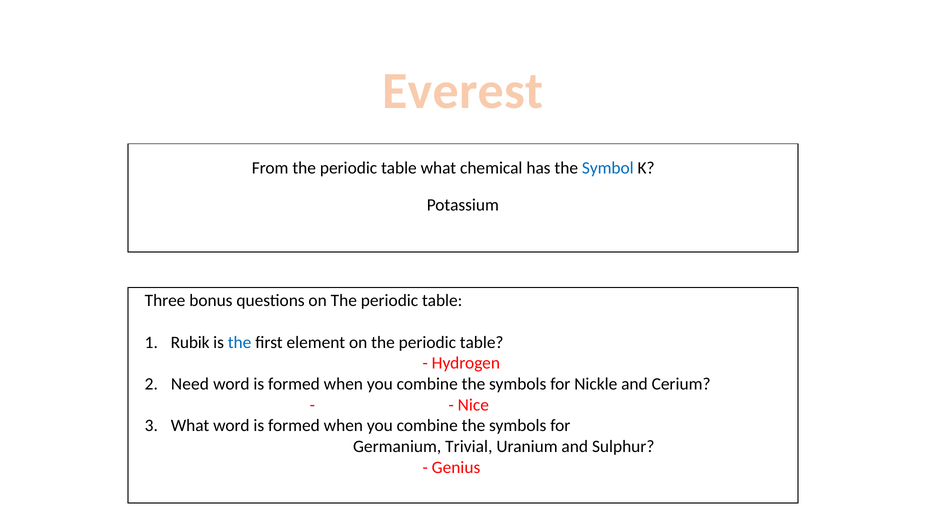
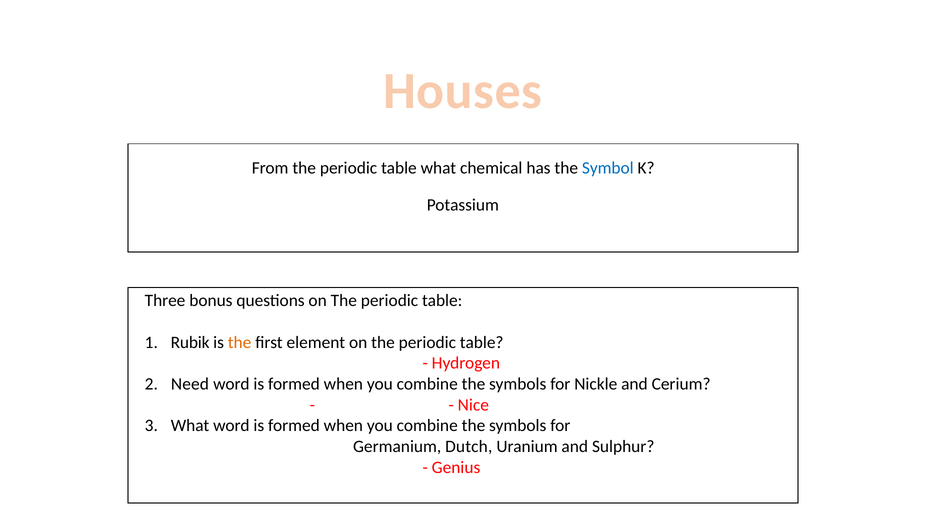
Everest: Everest -> Houses (463, 91)
the colour: blue -> orange (240, 342)
Trivial: Trivial -> Dutch (469, 446)
